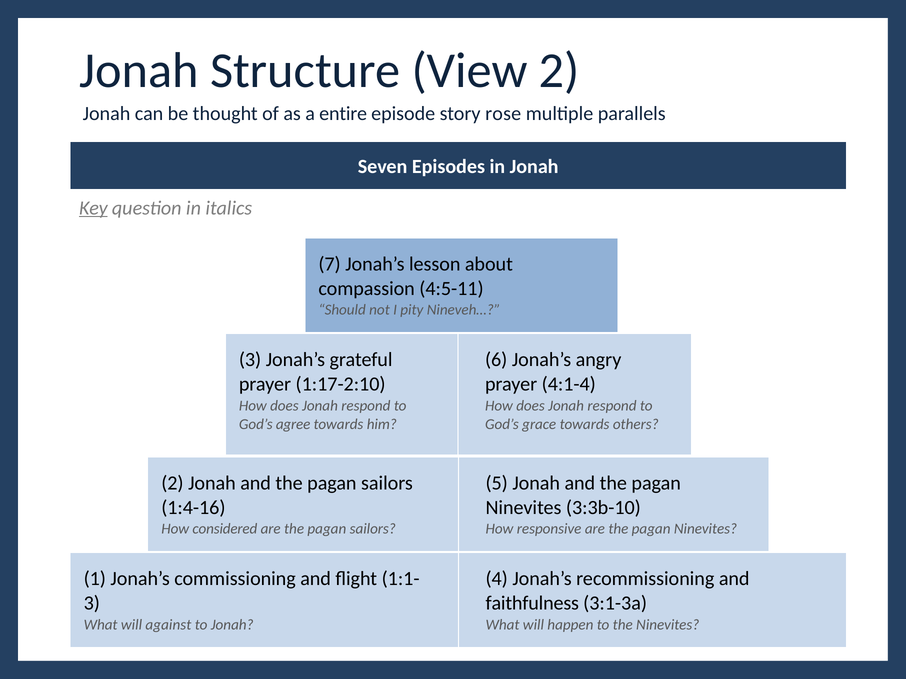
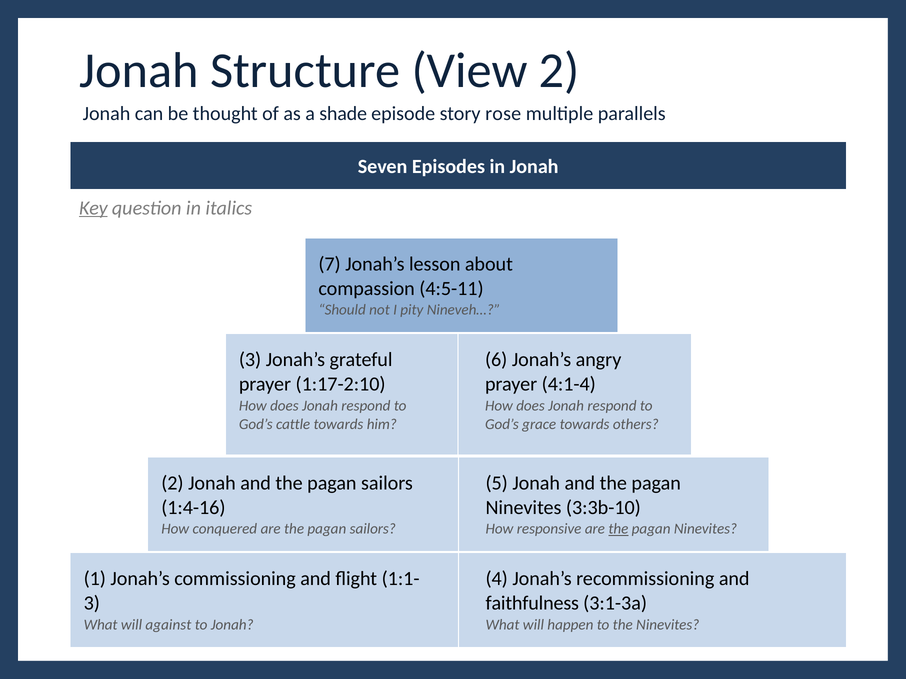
entire: entire -> shade (343, 114)
agree: agree -> cattle (293, 424)
considered: considered -> conquered (225, 529)
the underline: none -> present (618, 529)
